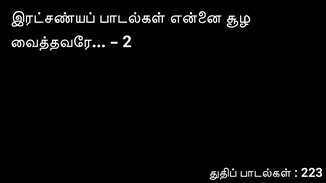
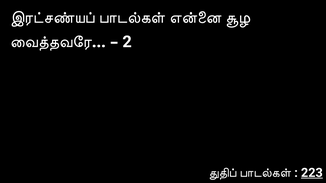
223 underline: none -> present (312, 173)
